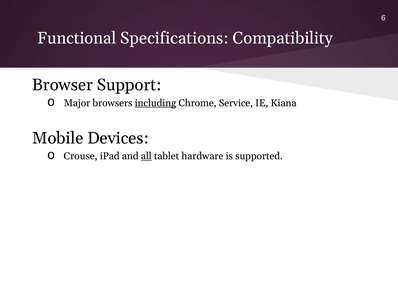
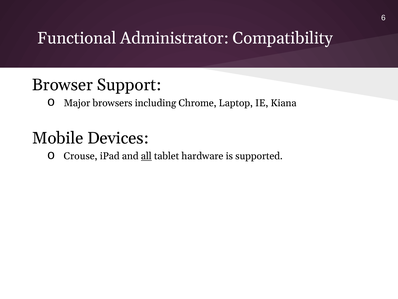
Specifications: Specifications -> Administrator (175, 38)
including underline: present -> none (155, 103)
Service: Service -> Laptop (236, 103)
